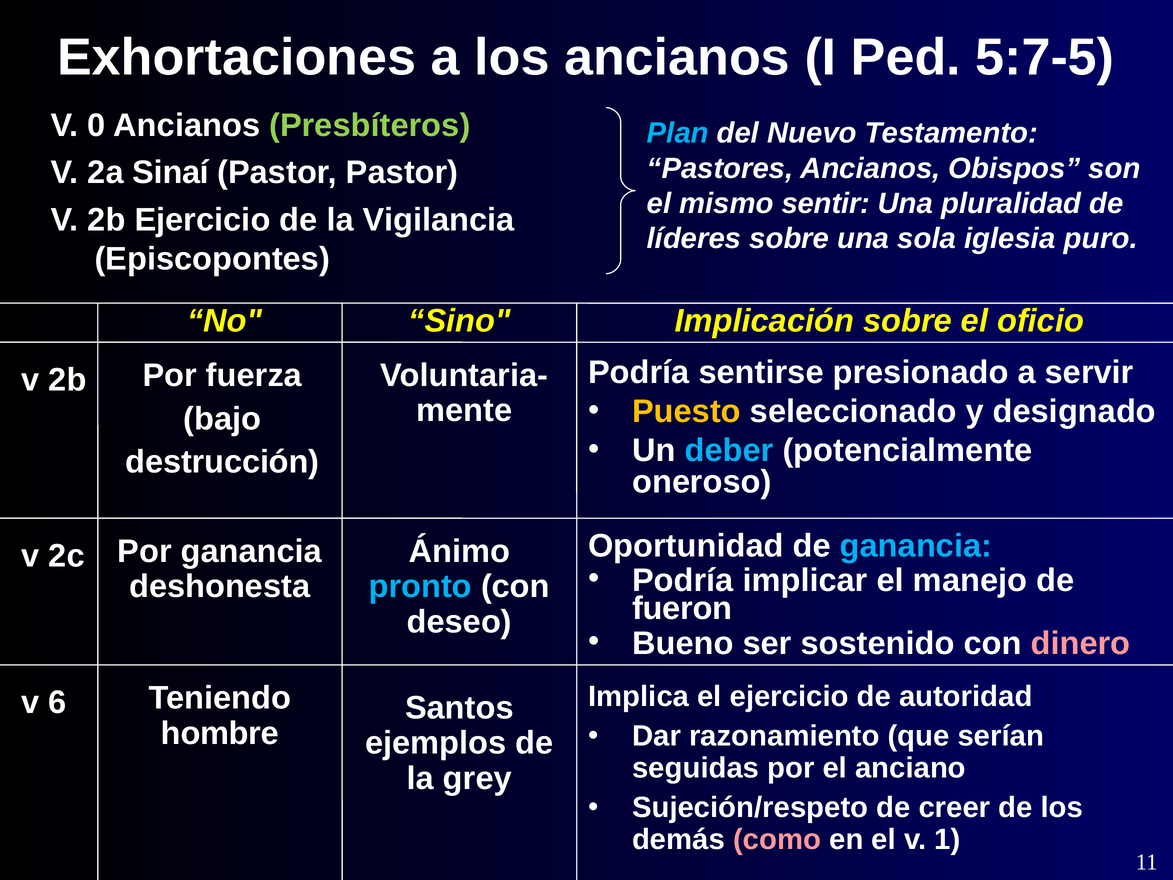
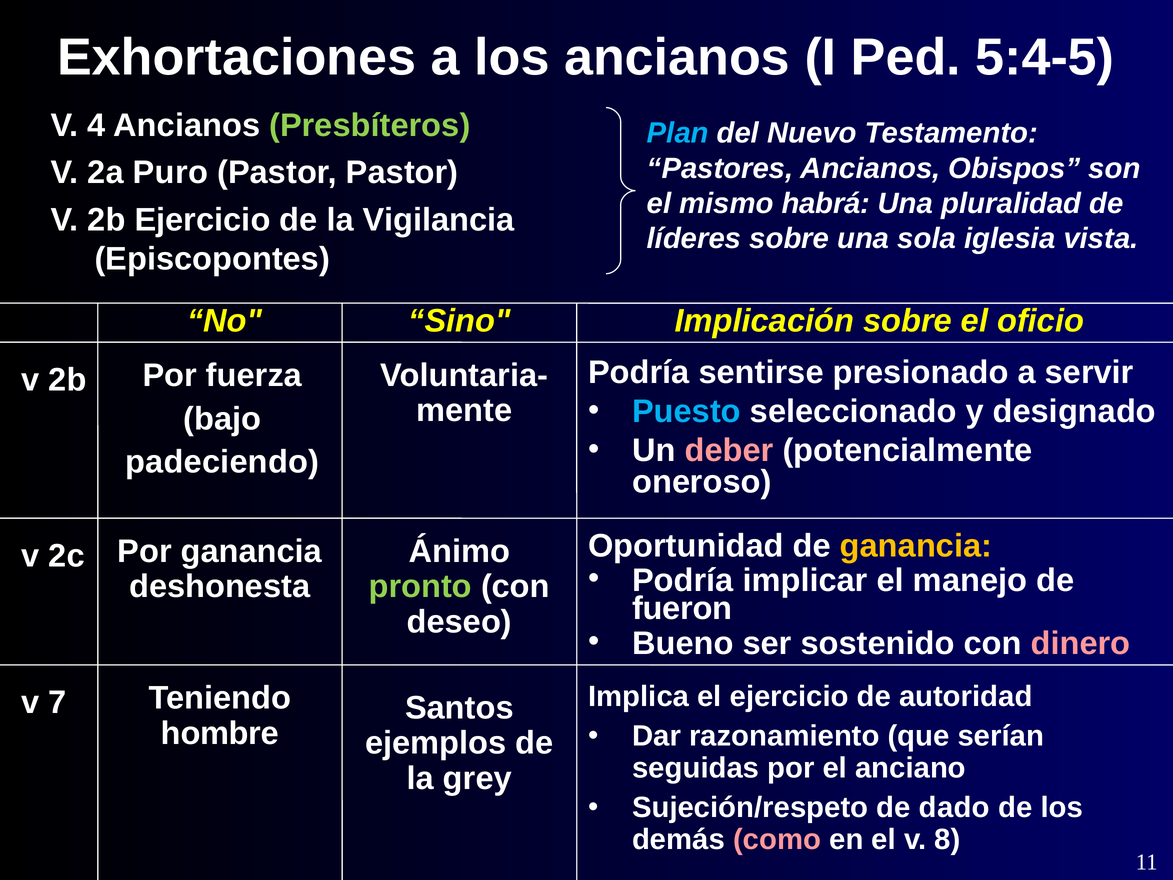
5:7-5: 5:7-5 -> 5:4-5 (1045, 57)
0: 0 -> 4 (96, 125)
Sinaí: Sinaí -> Puro (170, 173)
sentir: sentir -> habrá (826, 203)
puro: puro -> vista (1101, 239)
Puesto colour: yellow -> light blue (686, 411)
deber colour: light blue -> pink (729, 450)
destrucción: destrucción -> padeciendo (222, 462)
ganancia colour: light blue -> yellow (916, 546)
pronto colour: light blue -> light green (420, 587)
6: 6 -> 7 (58, 702)
creer: creer -> dado (954, 807)
1: 1 -> 8 (947, 839)
